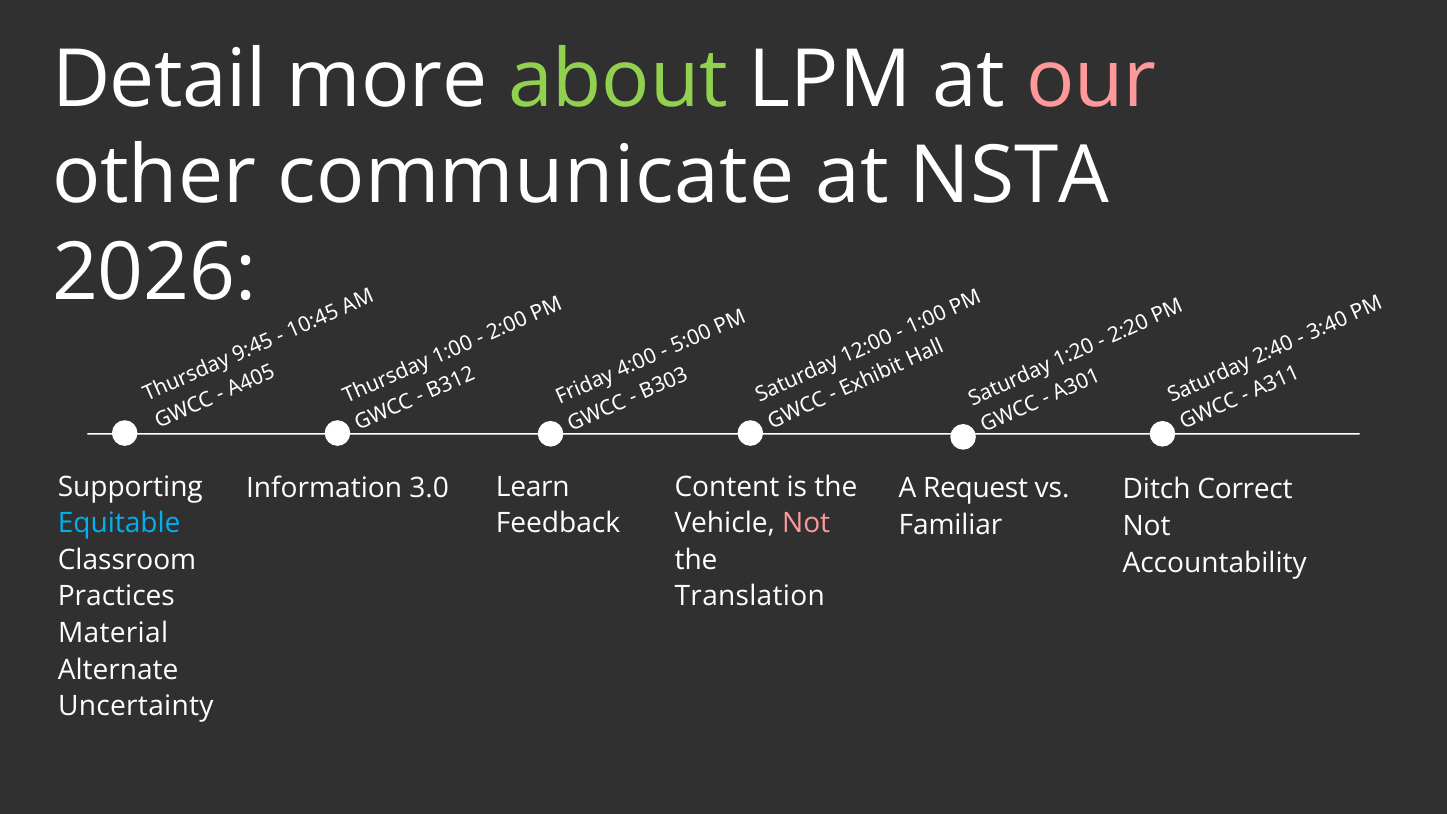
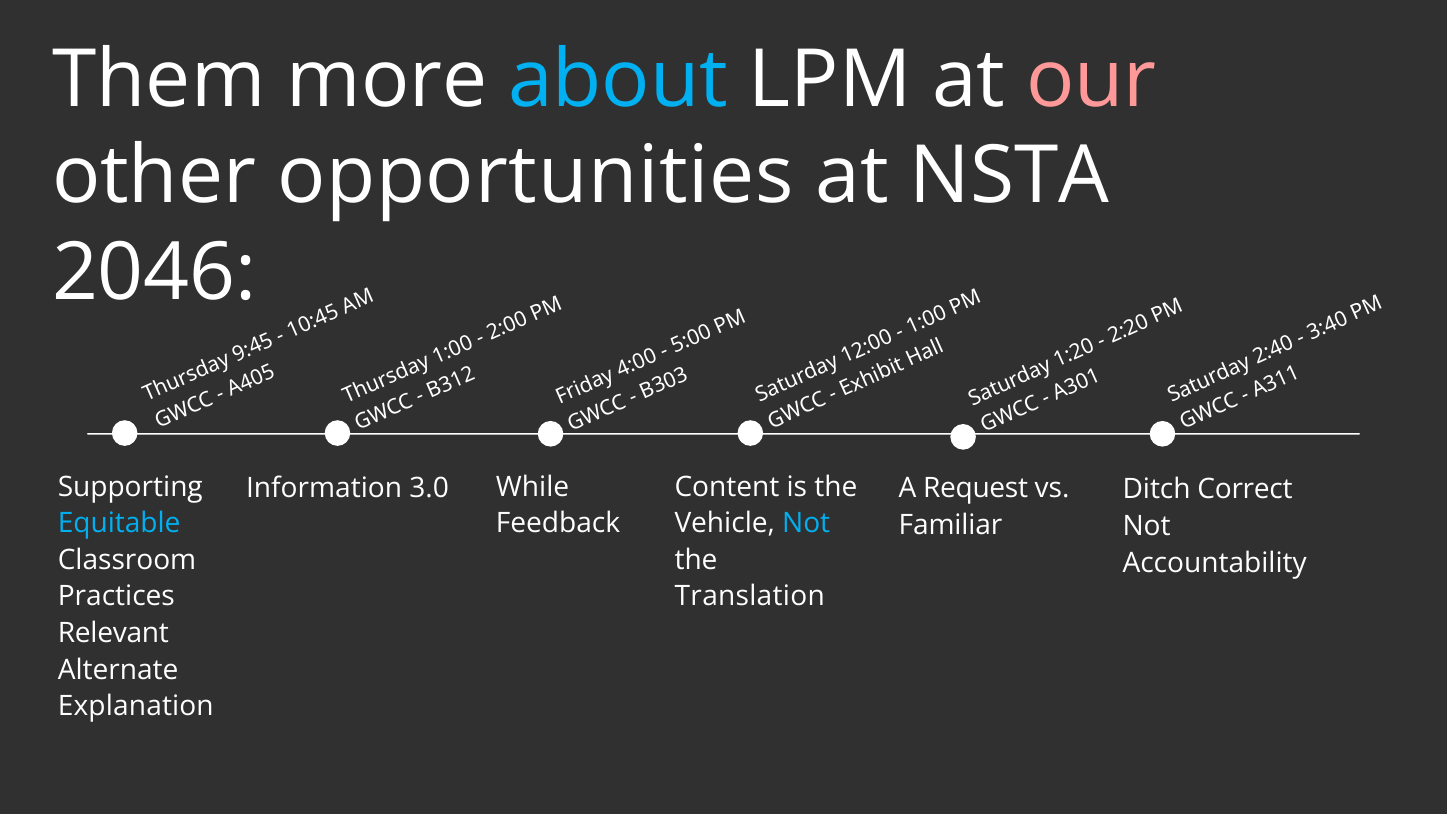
Detail: Detail -> Them (159, 80)
about colour: light green -> light blue (618, 80)
communicate: communicate -> opportunities (535, 176)
2026: 2026 -> 2046 (154, 273)
Learn: Learn -> While (533, 487)
Not colour: pink -> light blue (806, 523)
Material: Material -> Relevant (113, 633)
Uncertainty: Uncertainty -> Explanation (136, 706)
